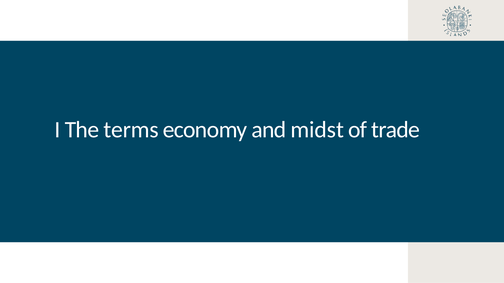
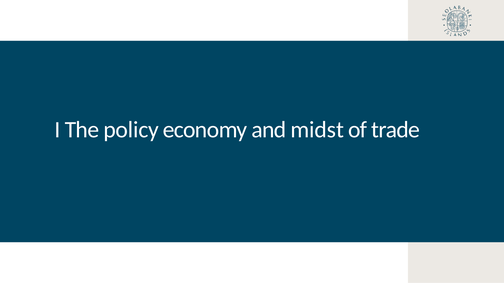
terms: terms -> policy (131, 130)
